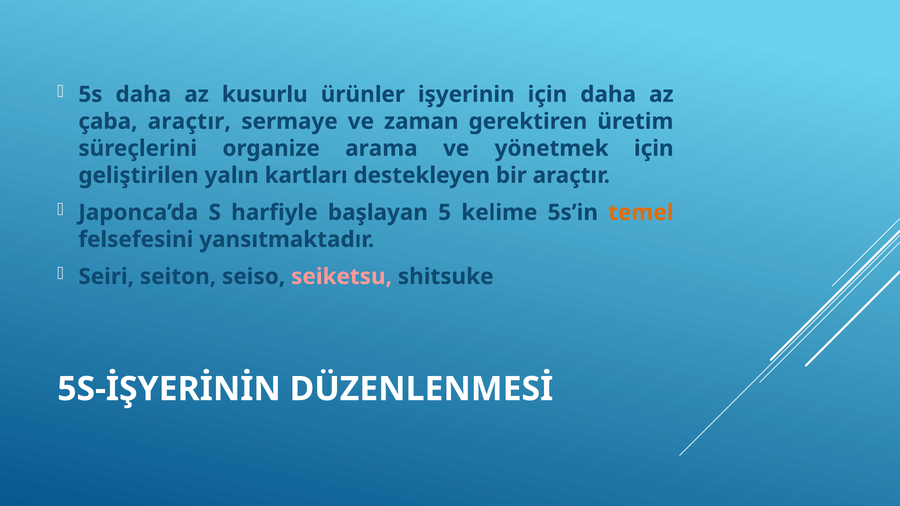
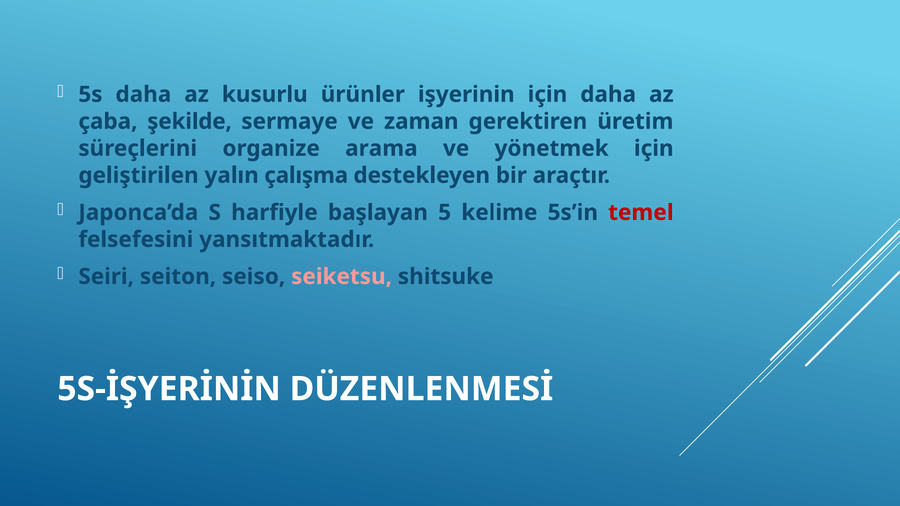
çaba araçtır: araçtır -> şekilde (190, 121)
kartları: kartları -> çalışma (306, 175)
temel colour: orange -> red (641, 213)
